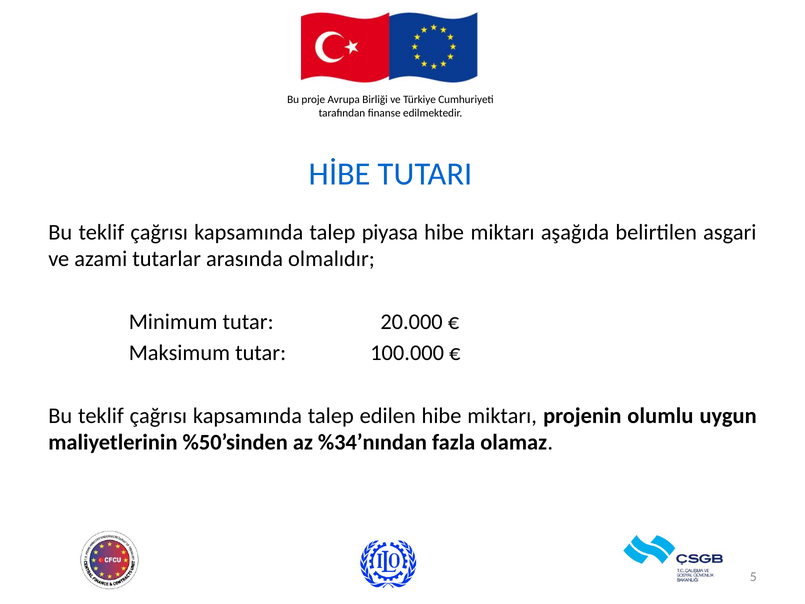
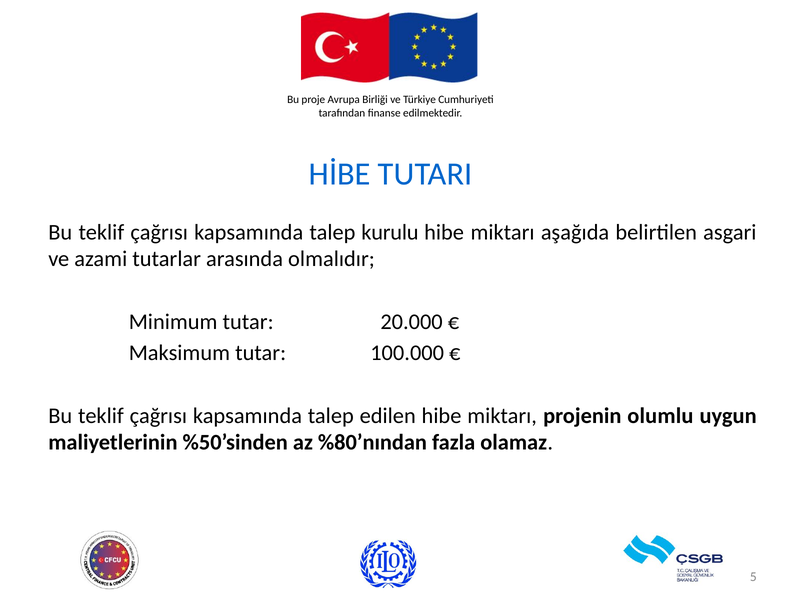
piyasa: piyasa -> kurulu (390, 232)
%34’nından: %34’nından -> %80’nından (372, 442)
